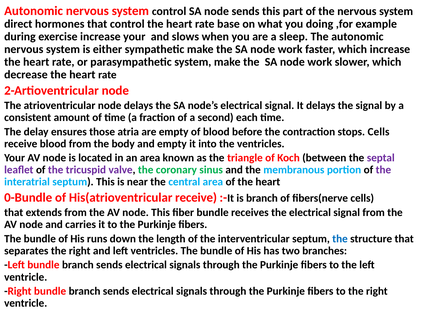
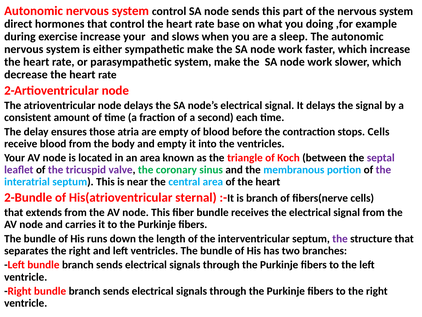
0-Bundle: 0-Bundle -> 2-Bundle (28, 197)
His(atrioventricular receive: receive -> sternal (196, 197)
the colour: blue -> purple (340, 238)
